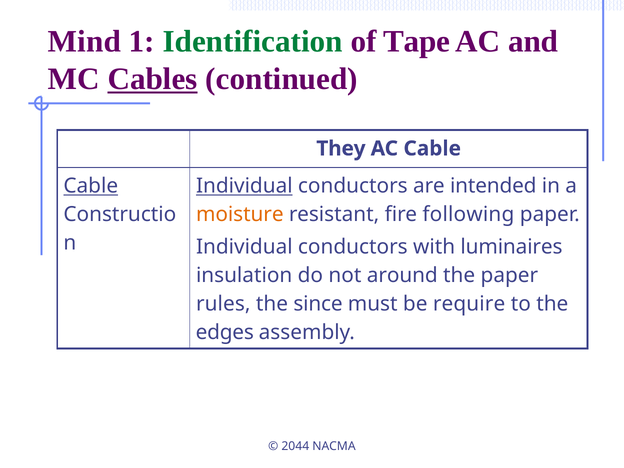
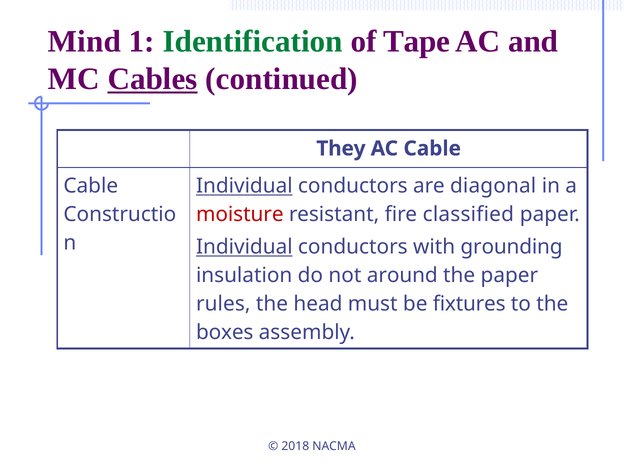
Cable underline: present -> none (91, 186)
intended: intended -> diagonal (493, 186)
moisture colour: orange -> red (240, 215)
following: following -> classified (468, 215)
Individual underline: none -> present (244, 247)
luminaires: luminaires -> grounding (512, 247)
since: since -> head (318, 304)
require: require -> fixtures (469, 304)
edges: edges -> boxes (225, 332)
2044: 2044 -> 2018 (295, 446)
